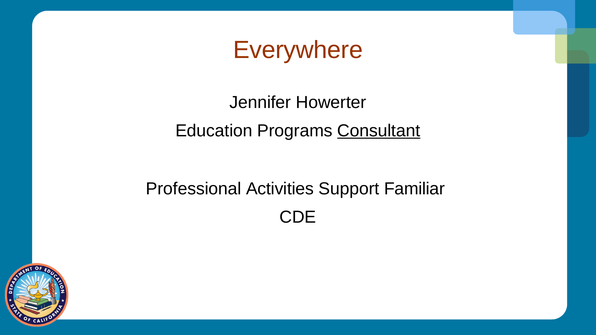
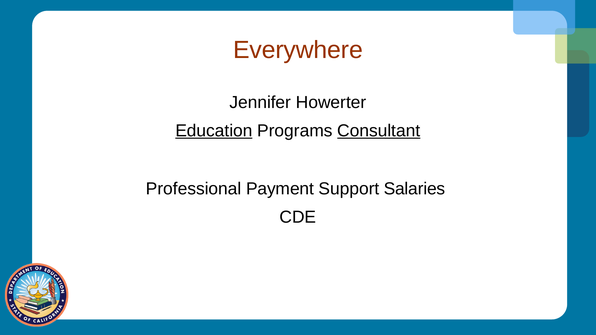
Education underline: none -> present (214, 131)
Activities: Activities -> Payment (280, 189)
Familiar: Familiar -> Salaries (415, 189)
